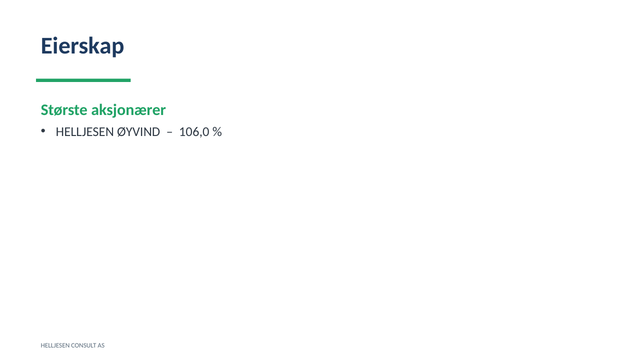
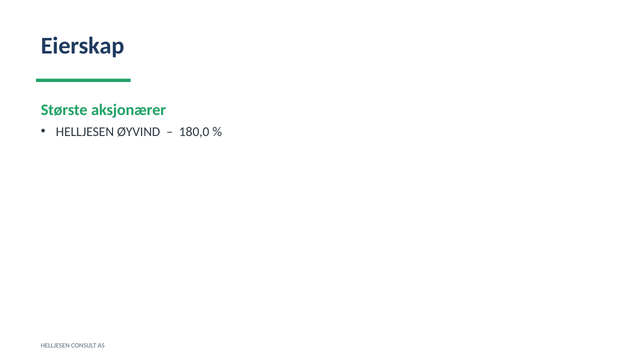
106,0: 106,0 -> 180,0 (194, 132)
